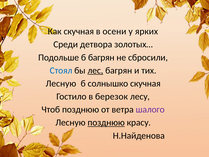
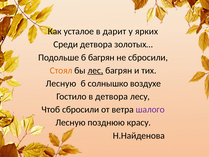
Как скучная: скучная -> усталое (79, 31)
осени: осени -> дарит (114, 31)
Стоял colour: blue -> orange (61, 70)
солнышко скучная: скучная -> воздухе (145, 83)
в березок: березок -> детвора (111, 96)
Чтоб позднюю: позднюю -> сбросили (81, 109)
позднюю underline: present -> none (106, 122)
